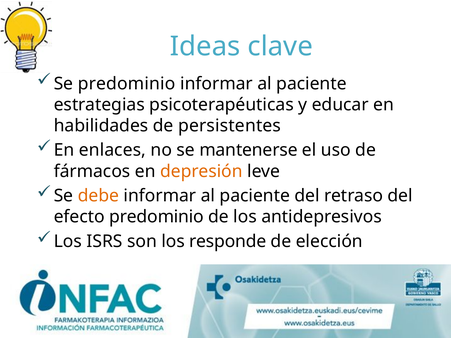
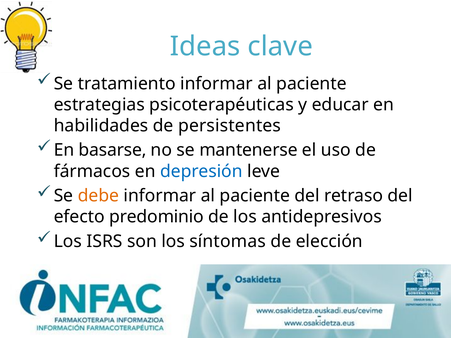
Se predominio: predominio -> tratamiento (127, 84)
enlaces: enlaces -> basarse (113, 150)
depresión colour: orange -> blue (201, 171)
responde: responde -> síntomas (228, 242)
